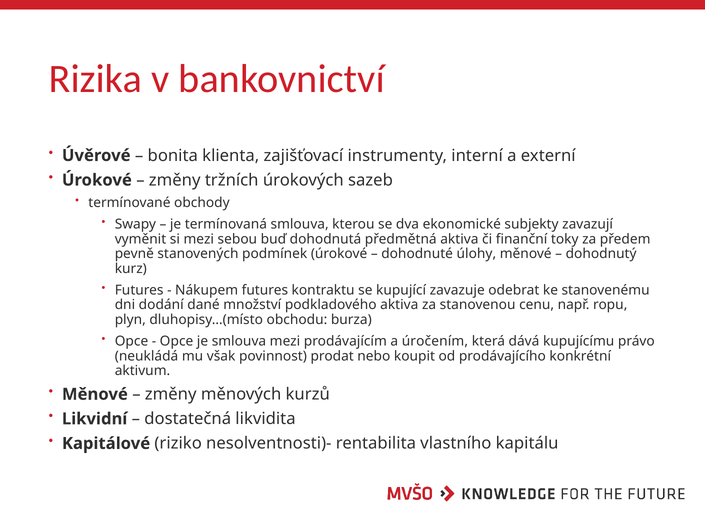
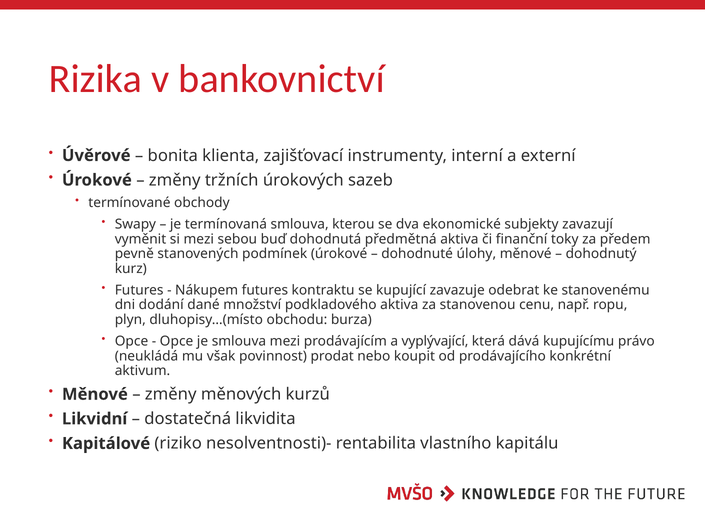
úročením: úročením -> vyplývající (435, 341)
